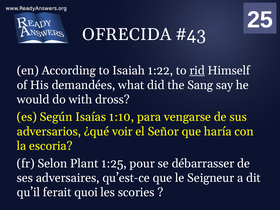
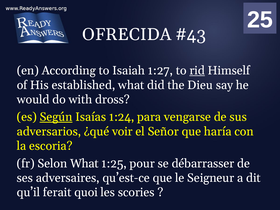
1:22: 1:22 -> 1:27 (160, 71)
demandées: demandées -> established (83, 85)
Sang: Sang -> Dieu (200, 85)
Según underline: none -> present (56, 117)
1:10: 1:10 -> 1:24 (122, 117)
Selon Plant: Plant -> What (84, 163)
